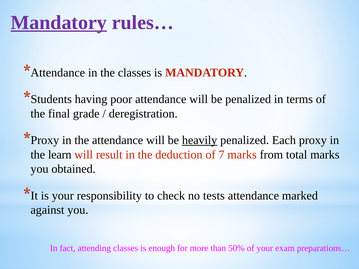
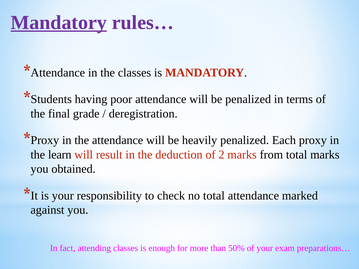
heavily underline: present -> none (200, 140)
7: 7 -> 2 (221, 155)
no tests: tests -> total (214, 196)
